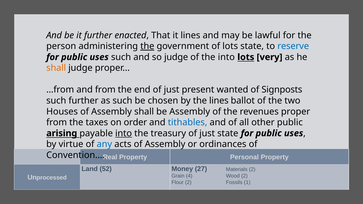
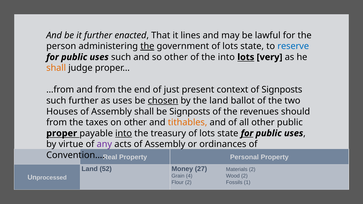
so judge: judge -> other (176, 57)
wanted: wanted -> context (232, 90)
as such: such -> uses (122, 101)
chosen underline: none -> present (163, 101)
the lines: lines -> land (219, 101)
be Assembly: Assembly -> Signposts (190, 112)
revenues proper: proper -> should (296, 112)
on order: order -> other (135, 123)
tithables colour: blue -> orange (188, 123)
arising: arising -> proper (62, 133)
treasury of just: just -> lots (207, 133)
for underline: none -> present (247, 133)
any colour: blue -> purple (104, 144)
